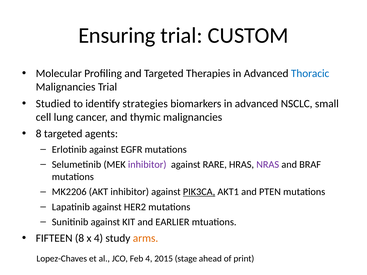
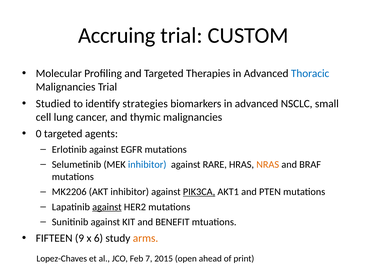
Ensuring: Ensuring -> Accruing (117, 36)
8: 8 -> 0 (39, 134)
inhibitor colour: purple -> blue (147, 165)
NRAS colour: purple -> orange (268, 165)
against underline: none -> present (107, 207)
EARLIER: EARLIER -> BENEFIT (172, 222)
FIFTEEN 8: 8 -> 9 (80, 238)
x 4: 4 -> 6 (98, 238)
Feb 4: 4 -> 7 (149, 259)
stage: stage -> open (186, 259)
